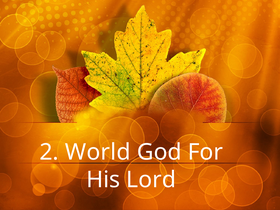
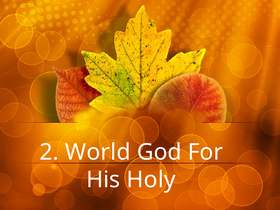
Lord: Lord -> Holy (151, 180)
